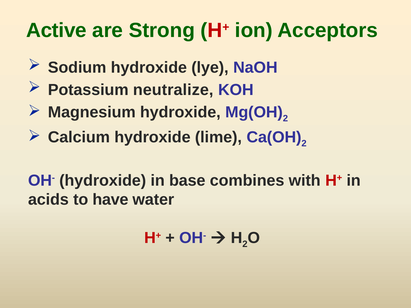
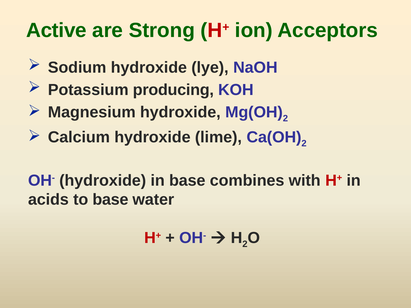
neutralize: neutralize -> producing (173, 90)
to have: have -> base (110, 200)
